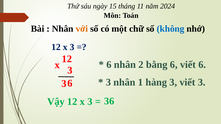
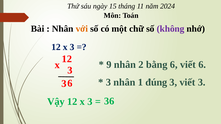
không colour: blue -> purple (171, 29)
6: 6 -> 9 (109, 65)
hàng: hàng -> đúng (156, 82)
